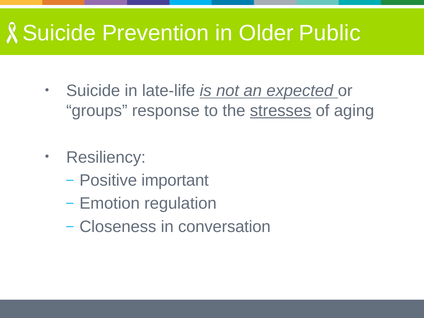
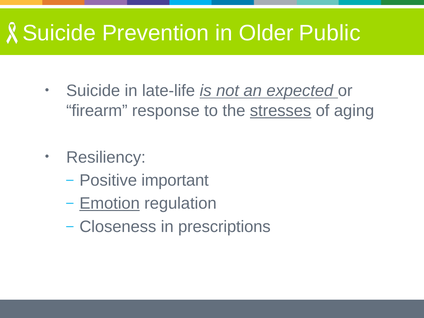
groups: groups -> firearm (97, 111)
Emotion underline: none -> present (110, 203)
conversation: conversation -> prescriptions (224, 227)
